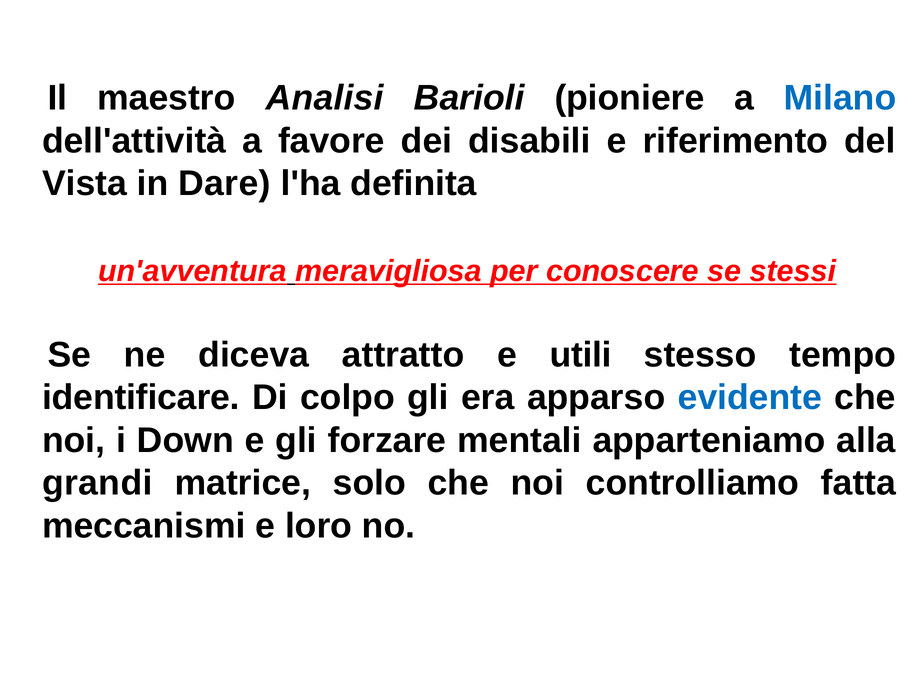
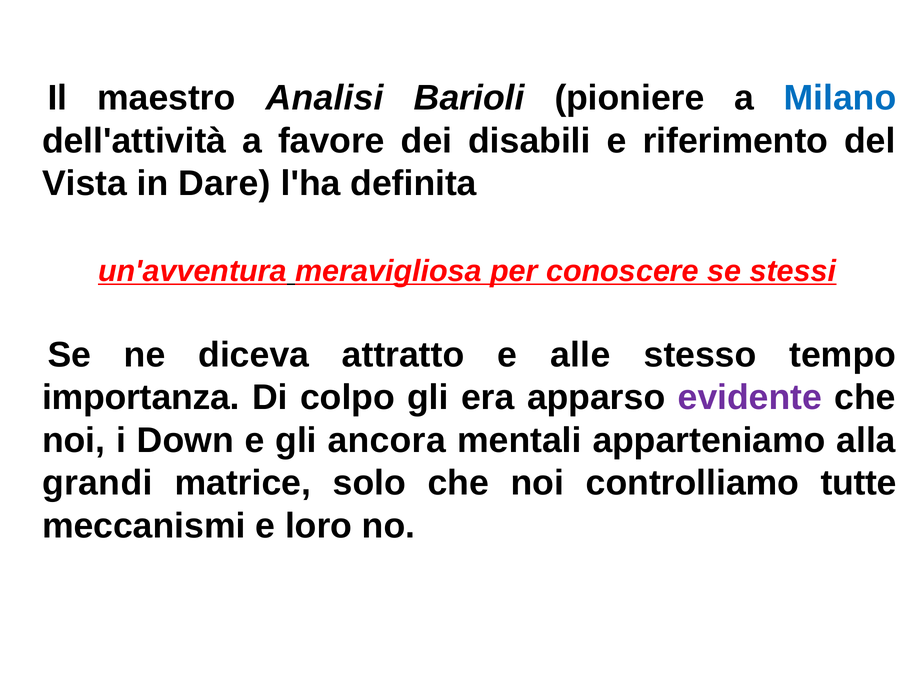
utili: utili -> alle (580, 355)
identificare: identificare -> importanza (141, 398)
evidente colour: blue -> purple (750, 398)
forzare: forzare -> ancora (387, 440)
fatta: fatta -> tutte (859, 483)
